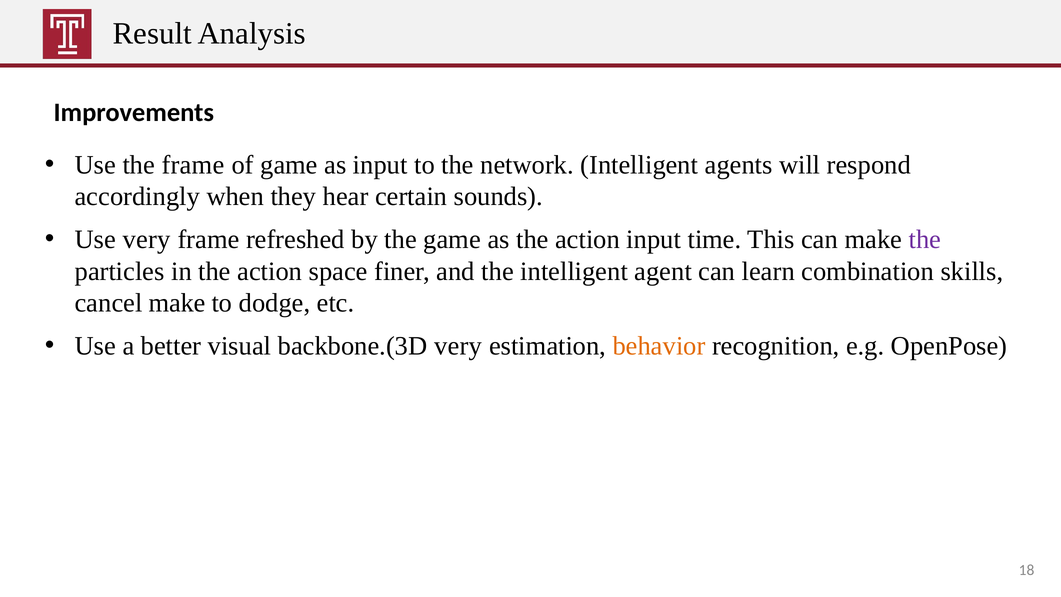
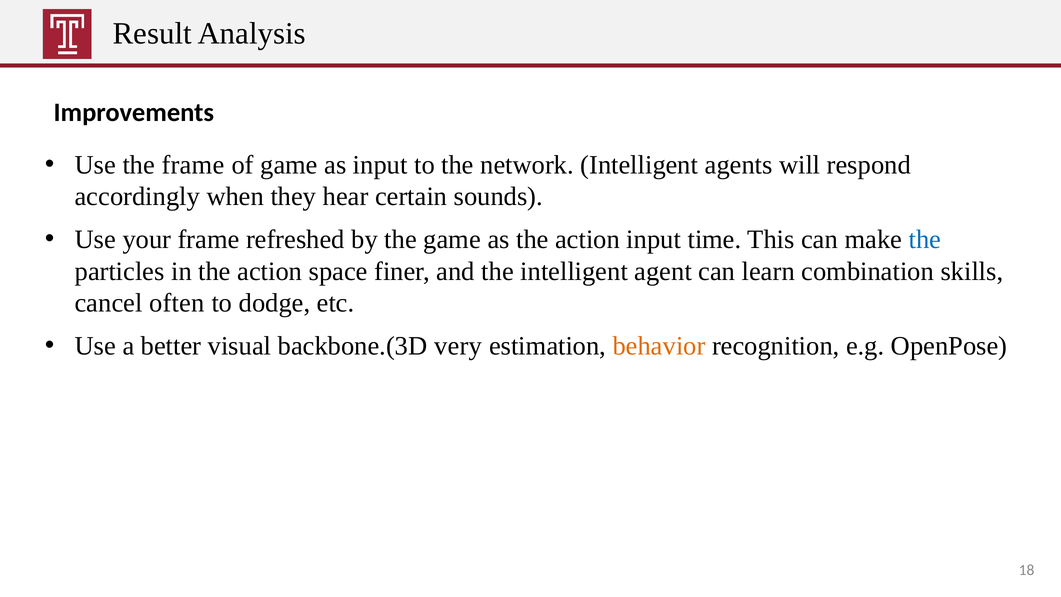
Use very: very -> your (147, 239)
the colour: purple -> blue (925, 239)
cancel make: make -> often (177, 303)
